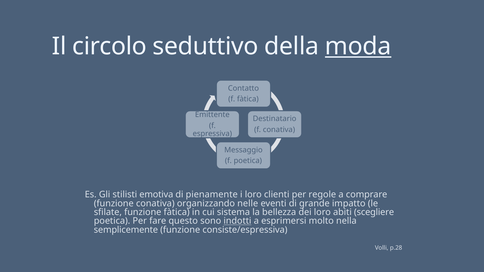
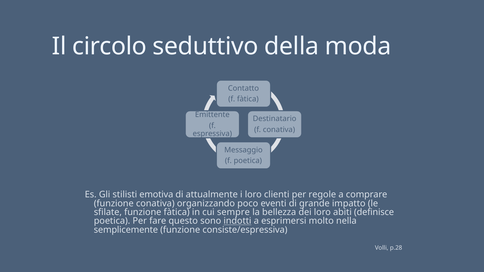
moda underline: present -> none (358, 46)
pienamente: pienamente -> attualmente (212, 195)
nelle: nelle -> poco (248, 204)
sistema: sistema -> sempre (233, 212)
scegliere: scegliere -> definisce (374, 212)
